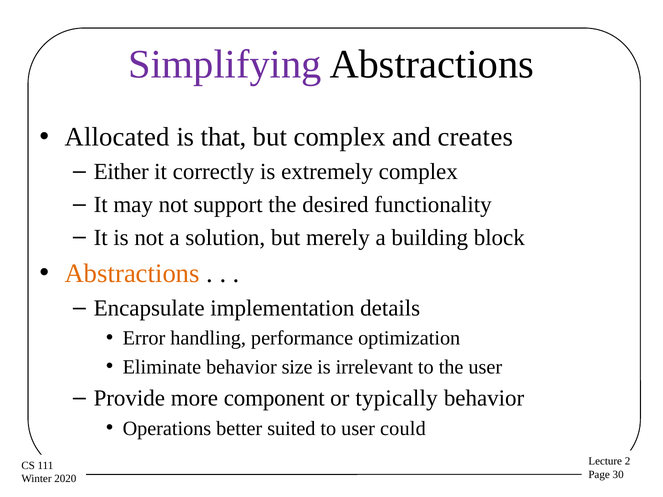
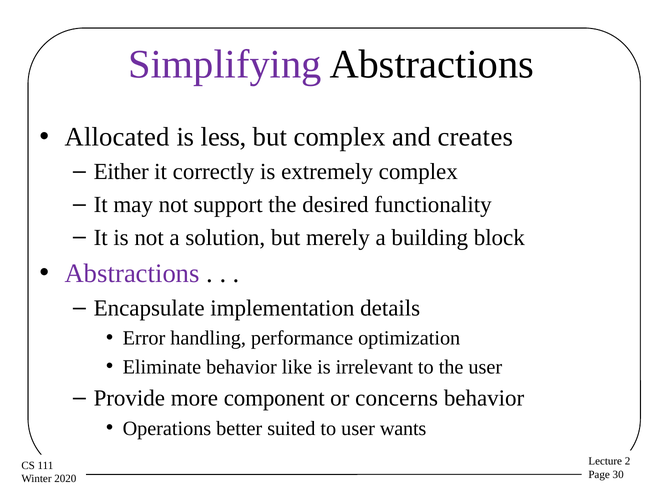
that: that -> less (224, 137)
Abstractions colour: orange -> purple (132, 274)
size: size -> like (297, 367)
typically: typically -> concerns (397, 399)
could: could -> wants (403, 429)
